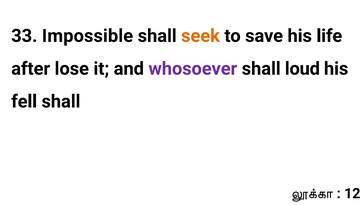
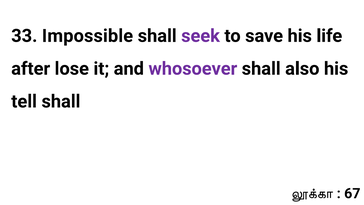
seek colour: orange -> purple (201, 36)
loud: loud -> also (302, 69)
fell: fell -> tell (24, 101)
12: 12 -> 67 (352, 193)
